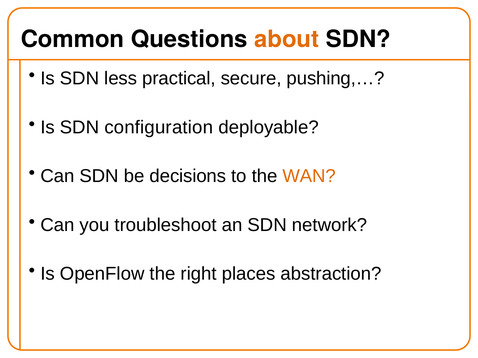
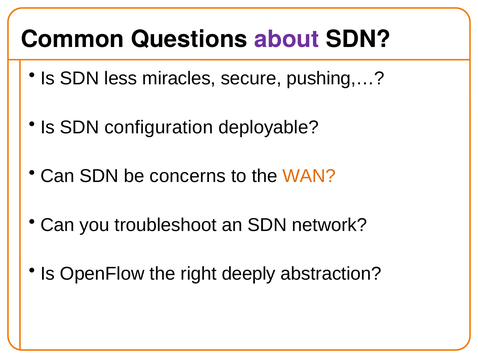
about colour: orange -> purple (287, 39)
practical: practical -> miracles (179, 79)
decisions: decisions -> concerns (188, 176)
places: places -> deeply (249, 274)
